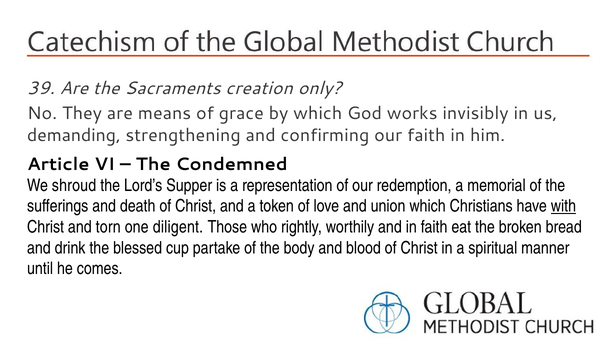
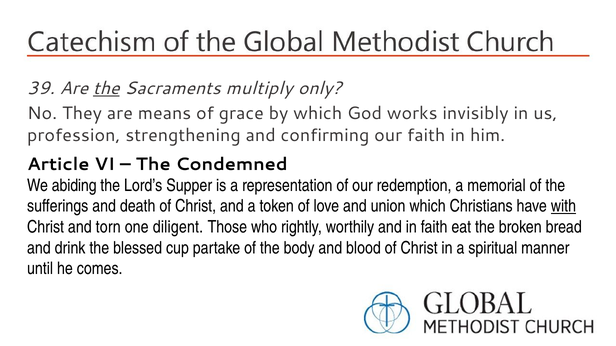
the underline: none -> present (106, 88)
creation: creation -> multiply (259, 88)
demanding: demanding -> profession (74, 135)
shroud: shroud -> abiding (74, 186)
